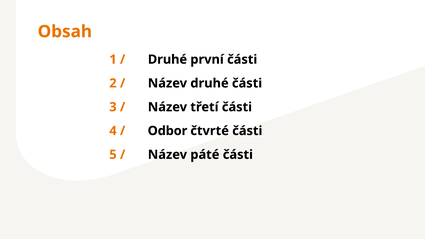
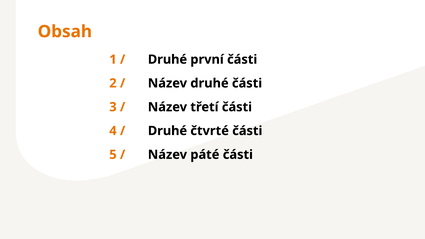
Odbor: Odbor -> Druhé (167, 131)
